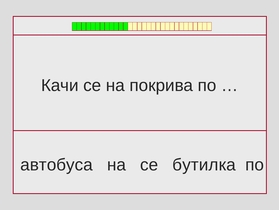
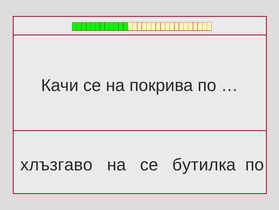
автобуса: автобуса -> хлъзгаво (56, 164)
